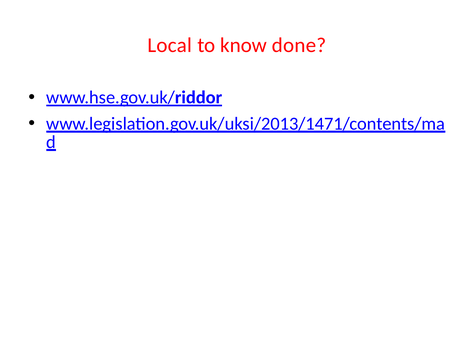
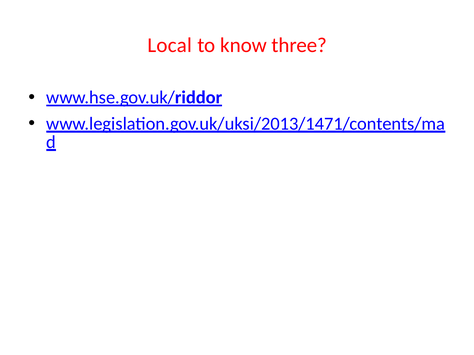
done: done -> three (299, 45)
